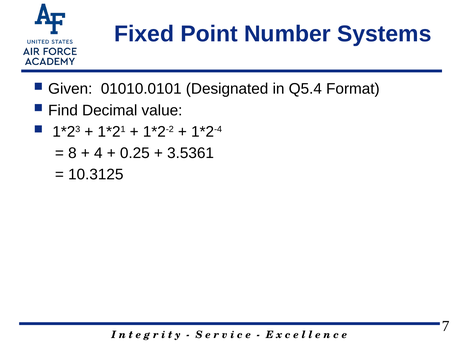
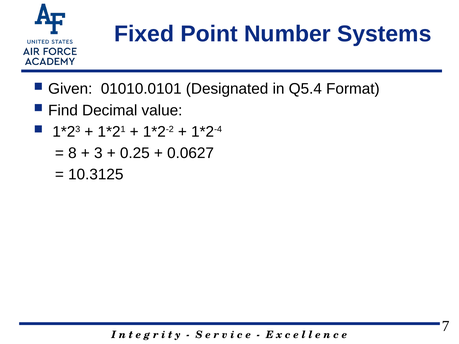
4: 4 -> 3 (98, 153)
3.5361: 3.5361 -> 0.0627 (191, 153)
